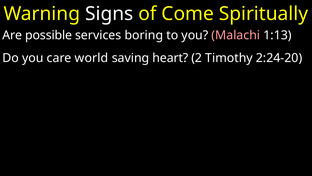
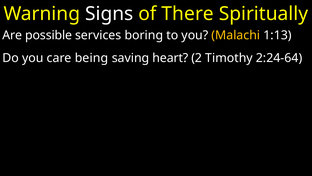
Come: Come -> There (188, 14)
Malachi colour: pink -> yellow (236, 35)
world: world -> being (92, 58)
2:24-20: 2:24-20 -> 2:24-64 (279, 58)
